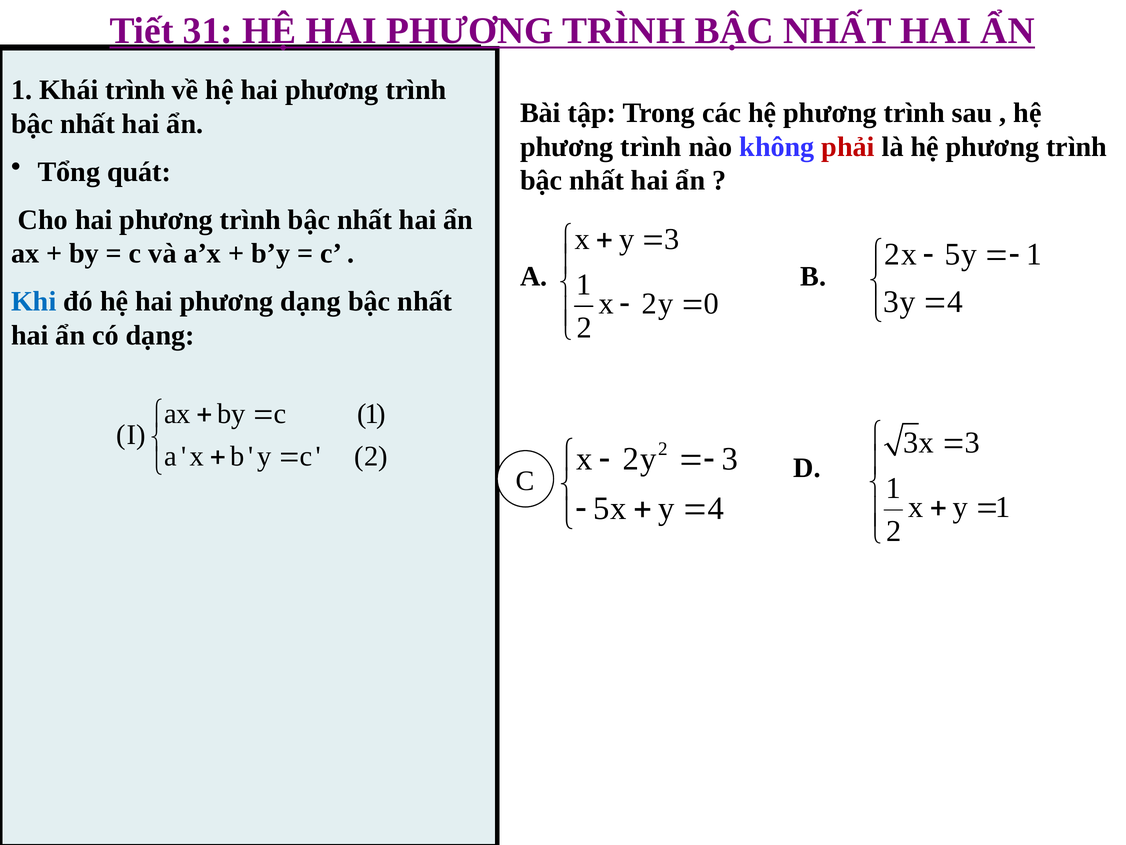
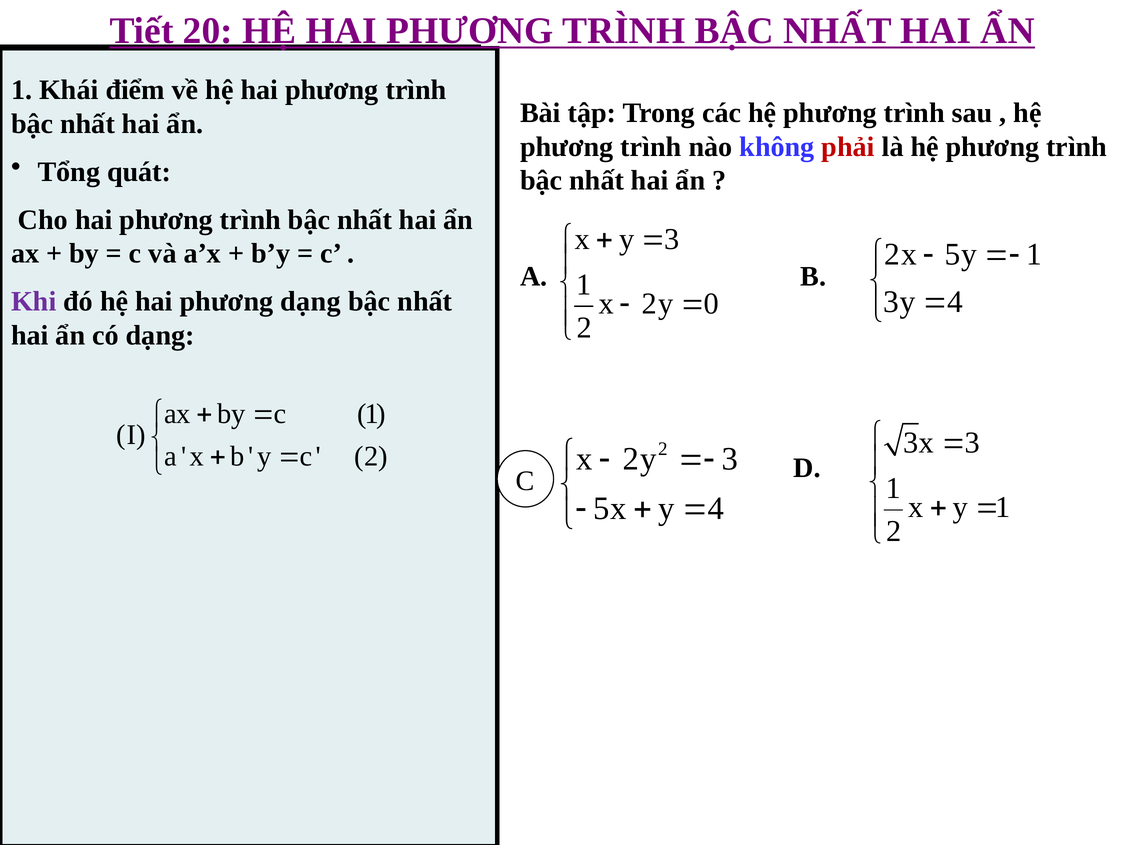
31: 31 -> 20 (208, 31)
Khái trình: trình -> điểm (135, 90)
Khi colour: blue -> purple (34, 301)
